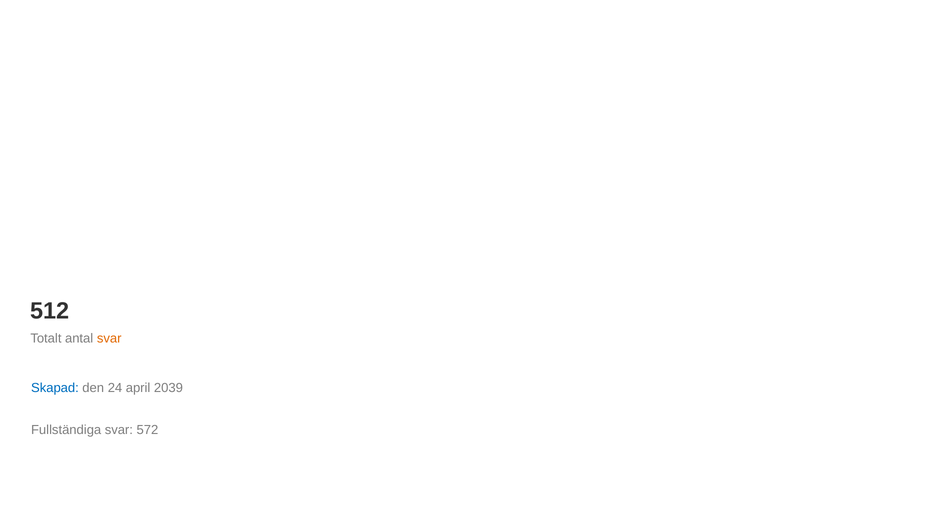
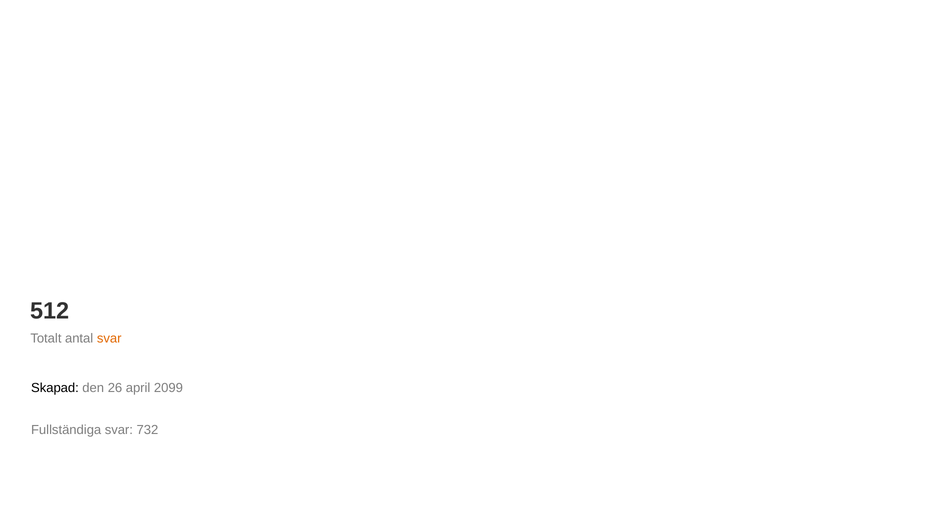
Skapad colour: blue -> black (55, 388)
24: 24 -> 26 (115, 388)
2039: 2039 -> 2099 (168, 388)
572: 572 -> 732 (147, 430)
